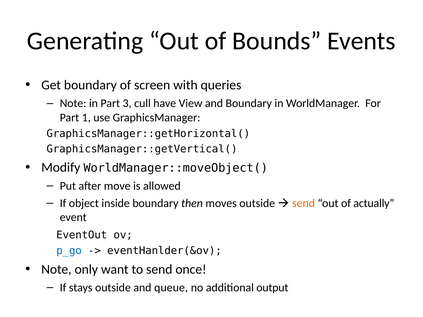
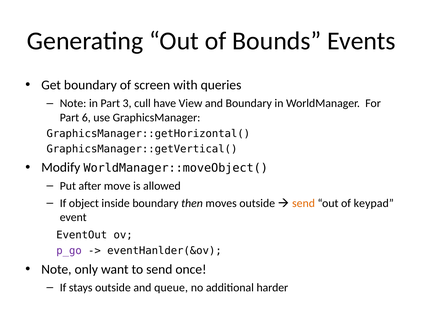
1: 1 -> 6 (86, 118)
actually: actually -> keypad (374, 203)
p_go colour: blue -> purple (69, 251)
output: output -> harder (272, 288)
